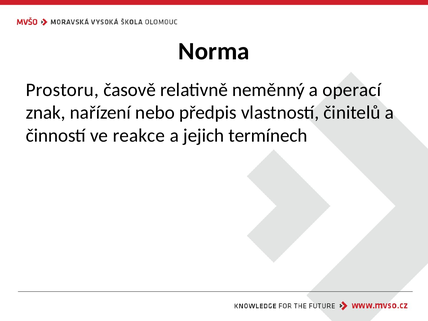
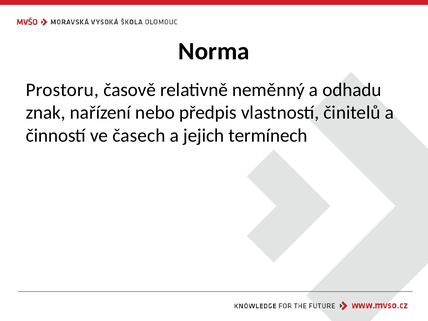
operací: operací -> odhadu (352, 90)
reakce: reakce -> časech (139, 135)
